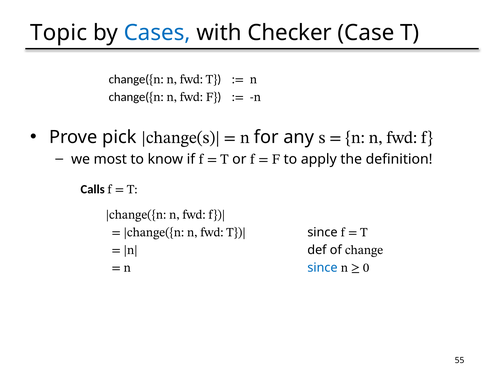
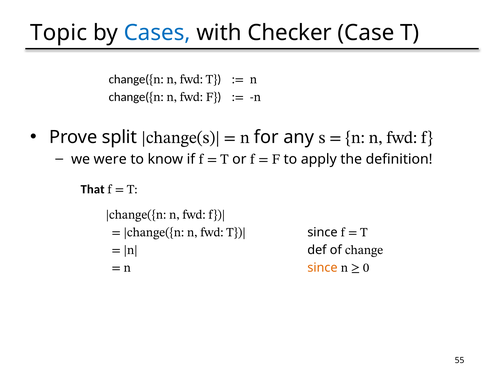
pick: pick -> split (120, 137)
most: most -> were (110, 159)
Calls: Calls -> That (93, 189)
since colour: blue -> orange (322, 268)
